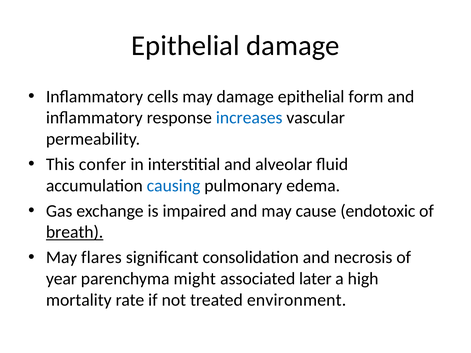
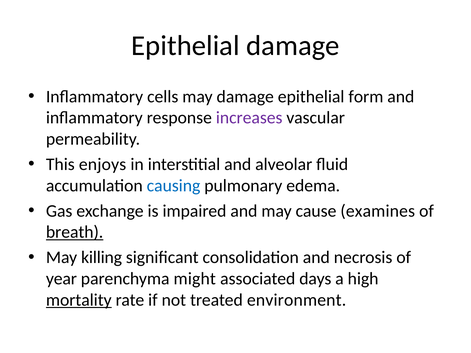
increases colour: blue -> purple (249, 118)
confer: confer -> enjoys (103, 164)
endotoxic: endotoxic -> examines (378, 211)
flares: flares -> killing (102, 258)
later: later -> days (315, 279)
mortality underline: none -> present (79, 300)
